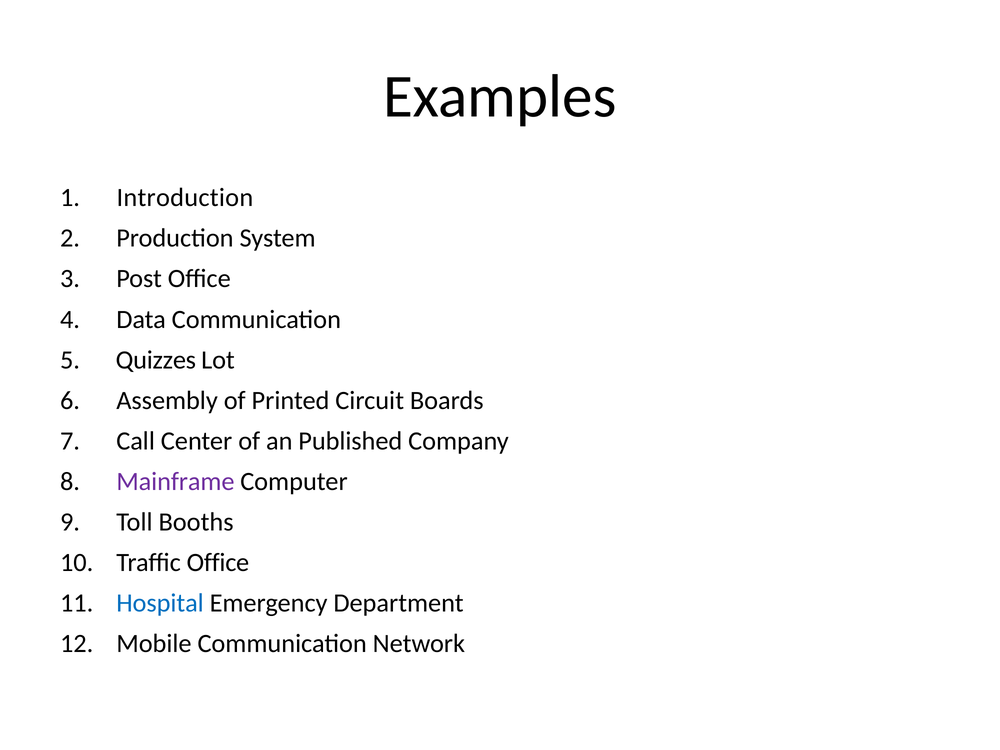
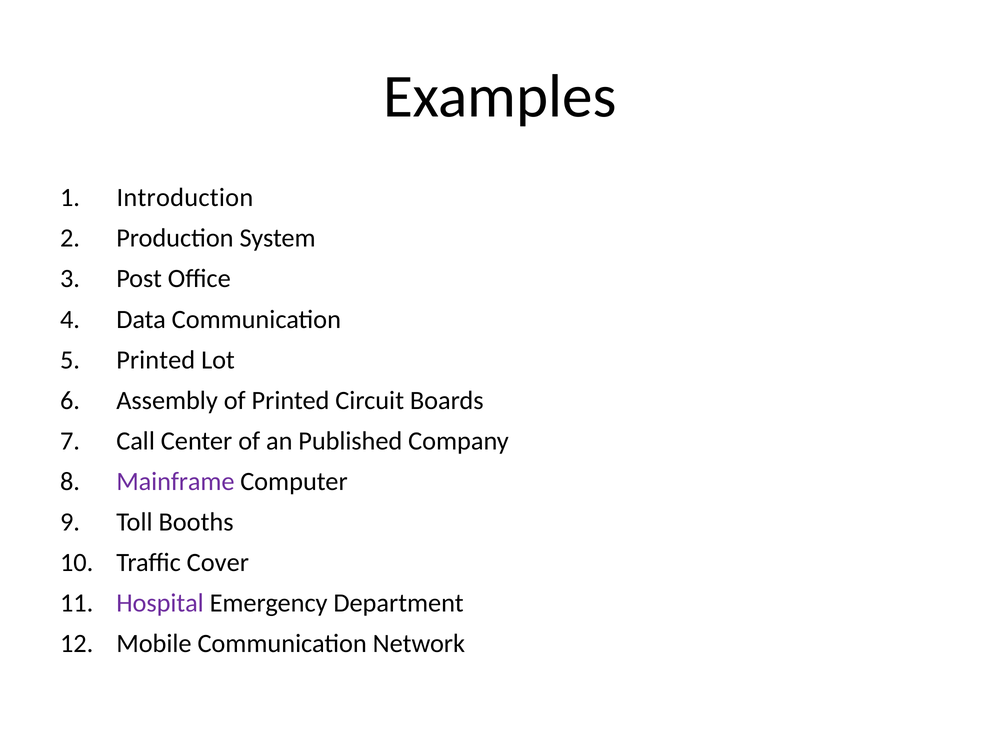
Quizzes: Quizzes -> Printed (156, 360)
Traffic Office: Office -> Cover (218, 563)
Hospital colour: blue -> purple (160, 603)
